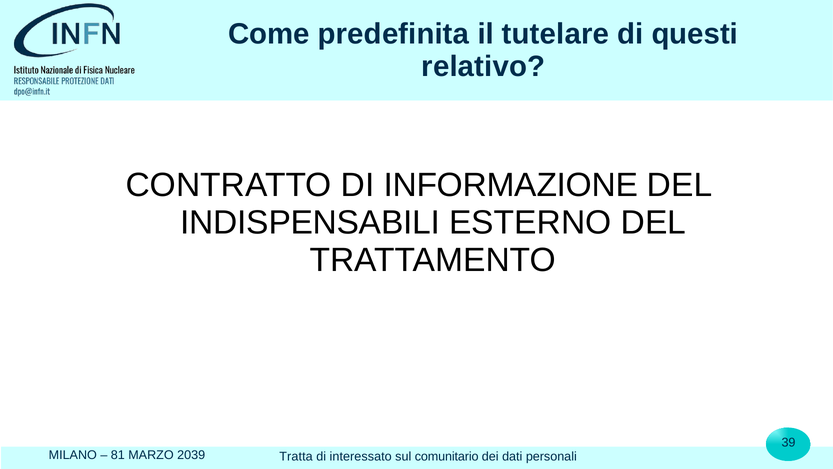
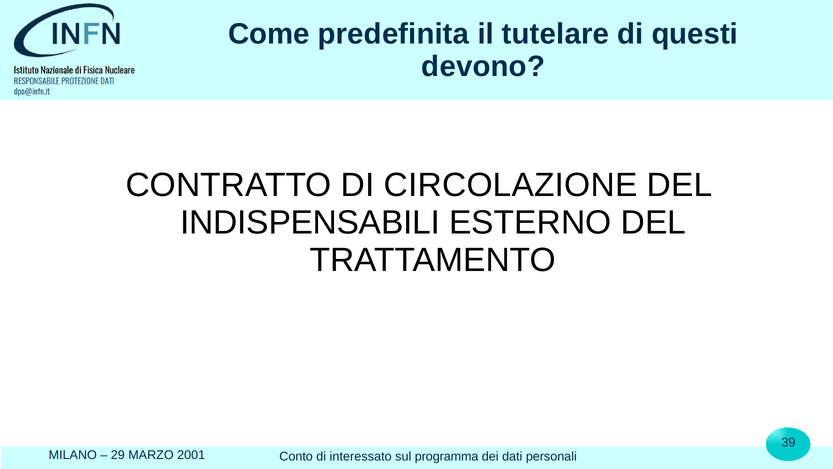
relativo: relativo -> devono (483, 67)
INFORMAZIONE: INFORMAZIONE -> CIRCOLAZIONE (511, 185)
81: 81 -> 29 (118, 455)
2039: 2039 -> 2001 (191, 455)
Tratta: Tratta -> Conto (296, 456)
comunitario: comunitario -> programma (447, 456)
